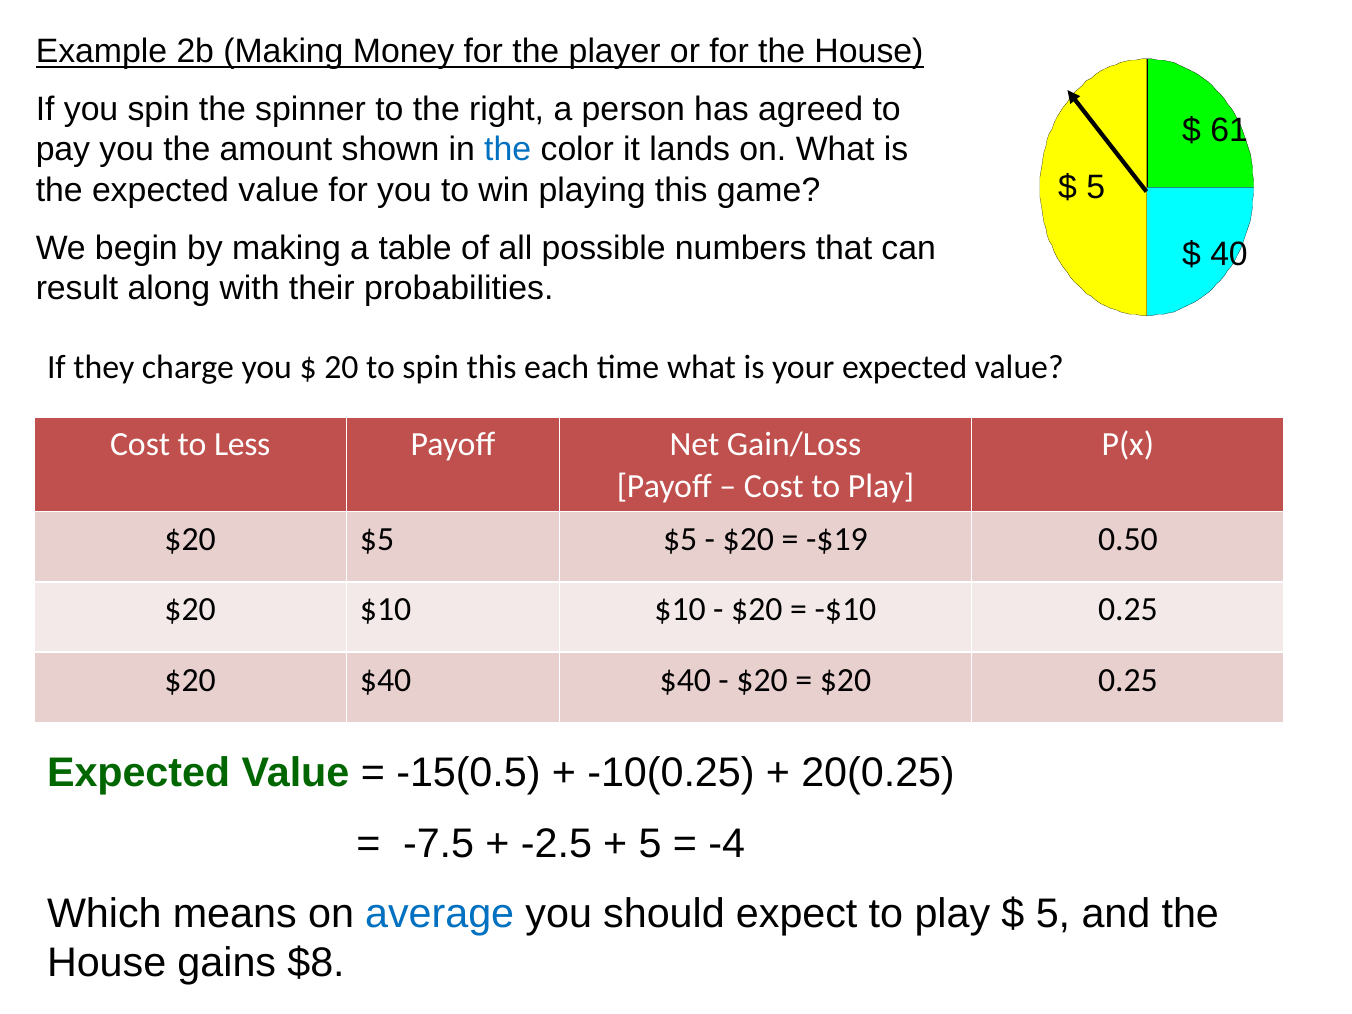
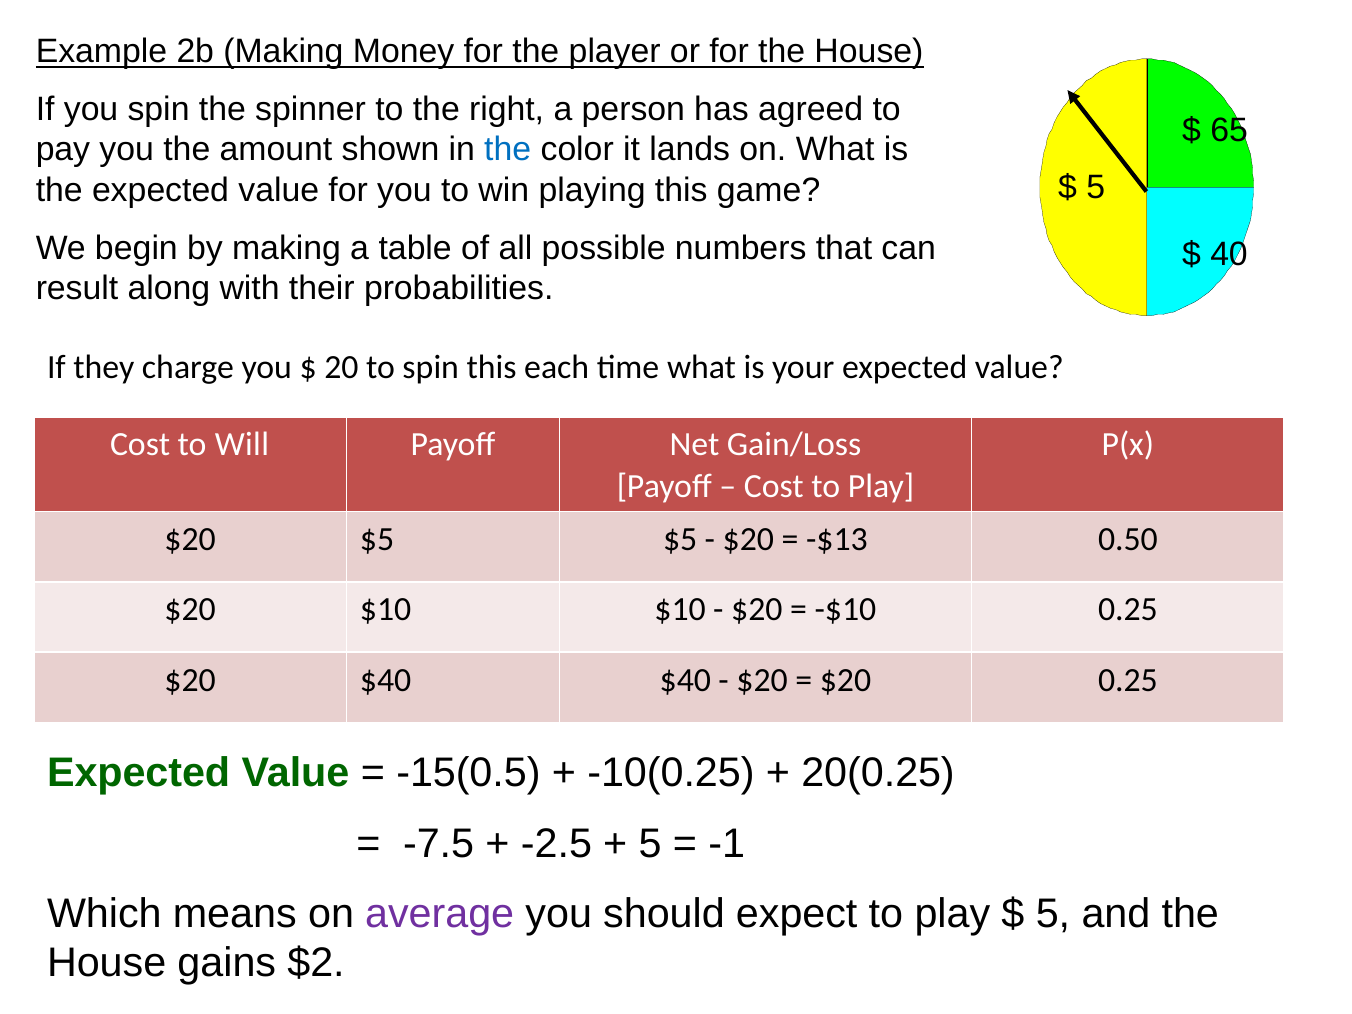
61: 61 -> 65 (1229, 131)
Less: Less -> Will (242, 445)
-$19: -$19 -> -$13 (837, 539)
-4: -4 -> -1 (727, 843)
average colour: blue -> purple (440, 914)
$8: $8 -> $2 (316, 963)
